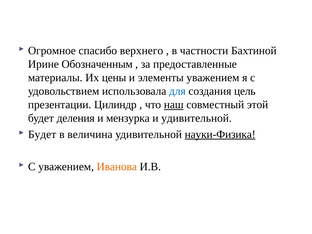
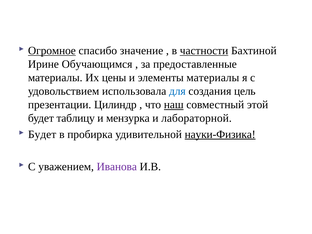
Огромное underline: none -> present (52, 51)
верхнего: верхнего -> значение (142, 51)
частности underline: none -> present (204, 51)
Обозначенным: Обозначенным -> Обучающимся (97, 64)
элементы уважением: уважением -> материалы (213, 78)
деления: деления -> таблицу (76, 118)
и удивительной: удивительной -> лабораторной (196, 118)
величина: величина -> пробирка (90, 134)
Иванова colour: orange -> purple (117, 167)
